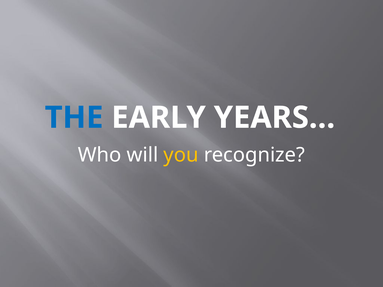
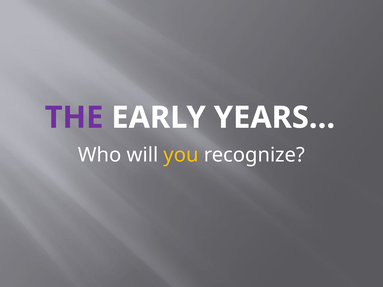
THE colour: blue -> purple (74, 118)
